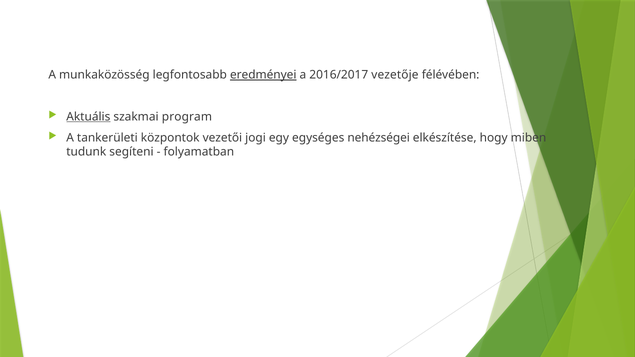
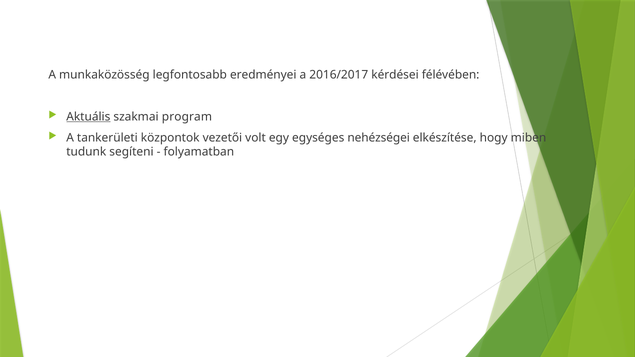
eredményei underline: present -> none (263, 75)
vezetője: vezetője -> kérdései (395, 75)
jogi: jogi -> volt (256, 138)
